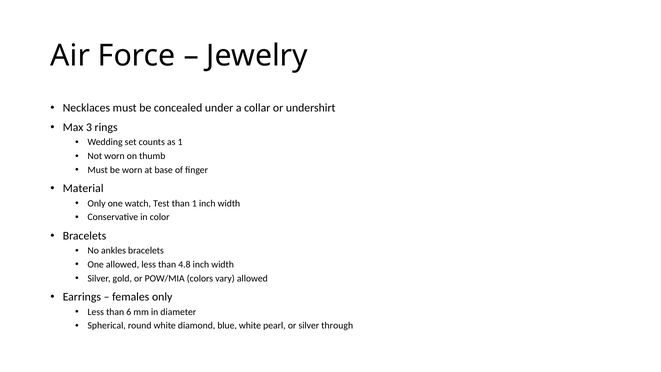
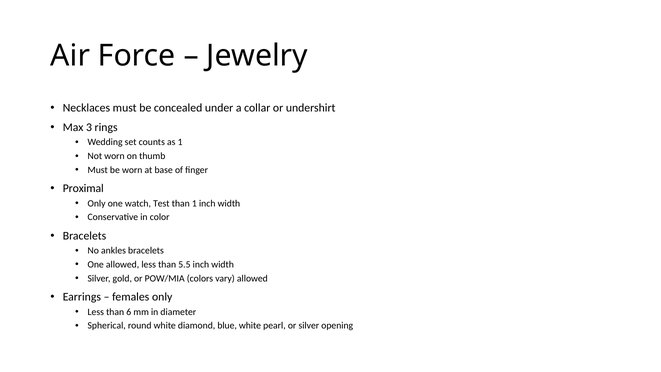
Material: Material -> Proximal (83, 188)
4.8: 4.8 -> 5.5 (184, 264)
through: through -> opening (337, 326)
